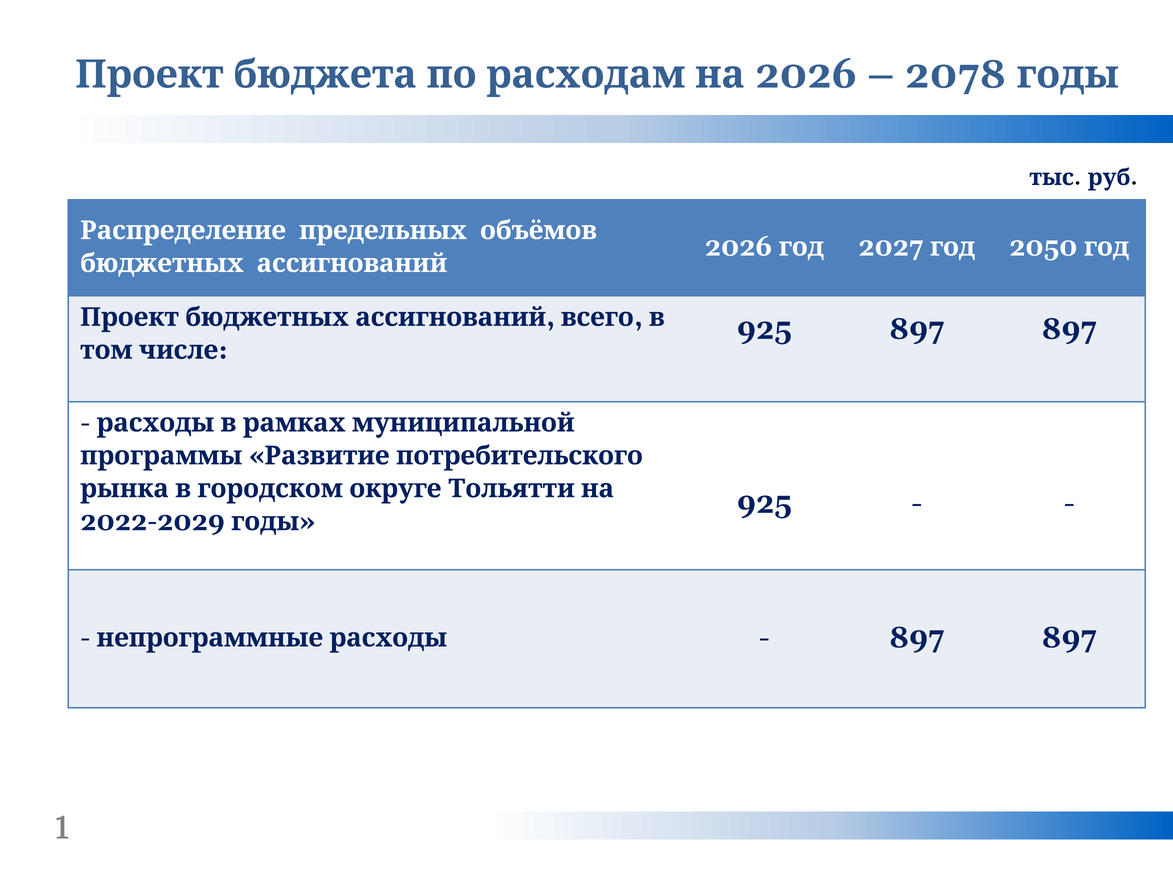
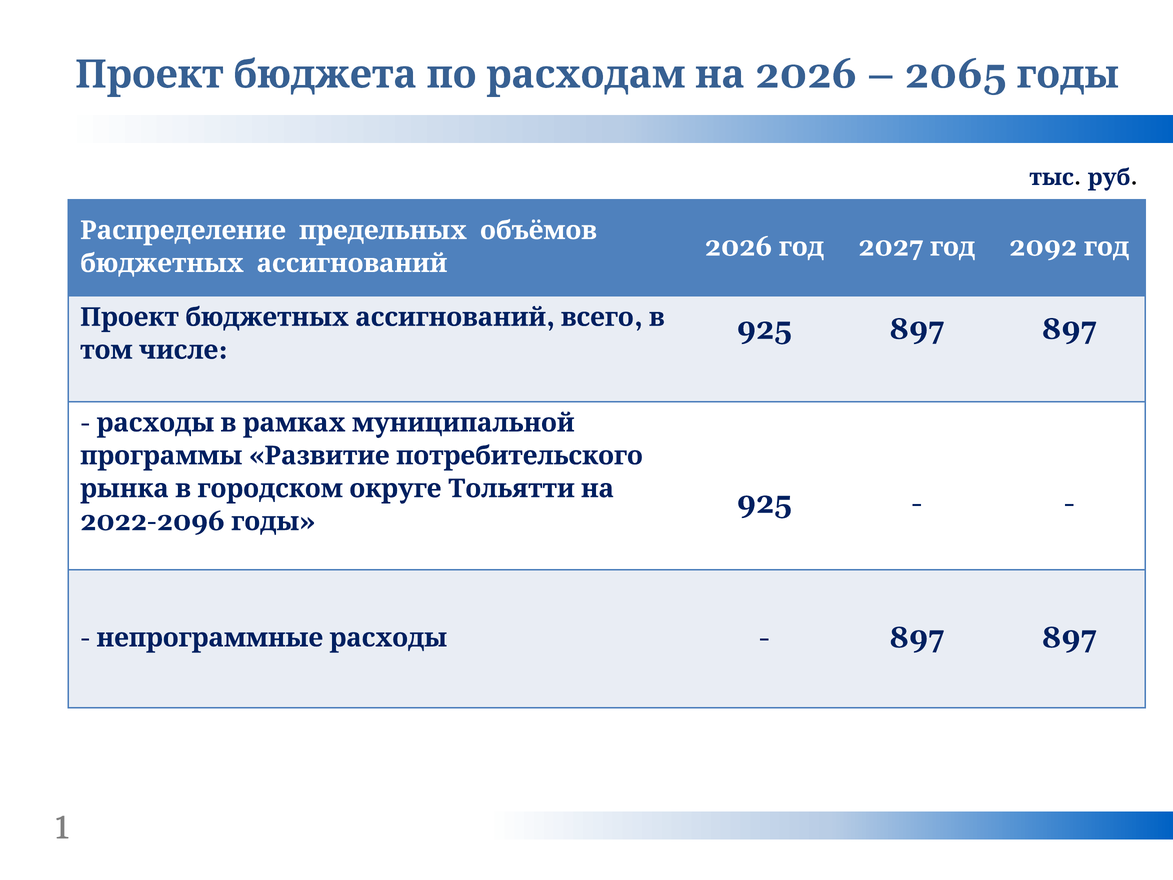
2078: 2078 -> 2065 (956, 75)
2050: 2050 -> 2092 (1043, 247)
2022-2029: 2022-2029 -> 2022-2096 (152, 521)
